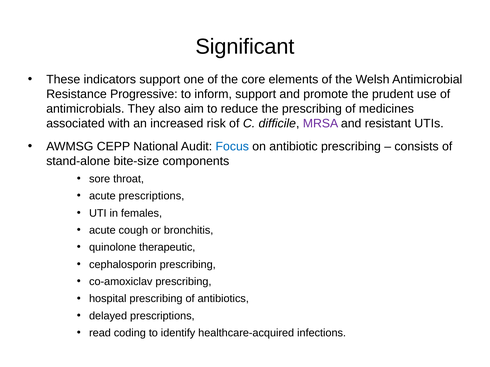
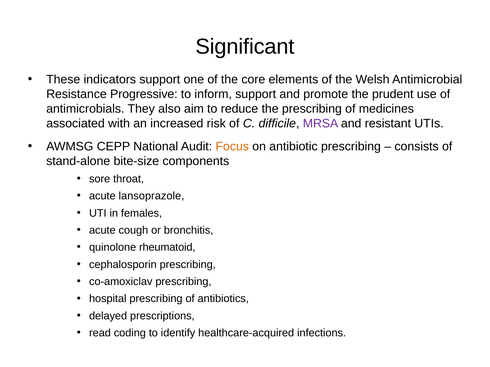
Focus colour: blue -> orange (232, 147)
acute prescriptions: prescriptions -> lansoprazole (151, 196)
therapeutic: therapeutic -> rheumatoid (167, 248)
